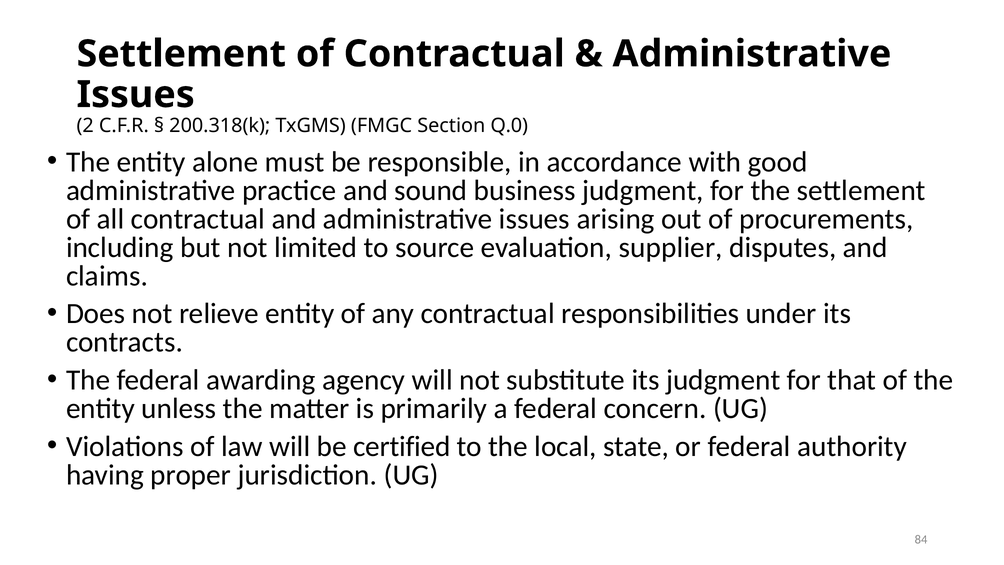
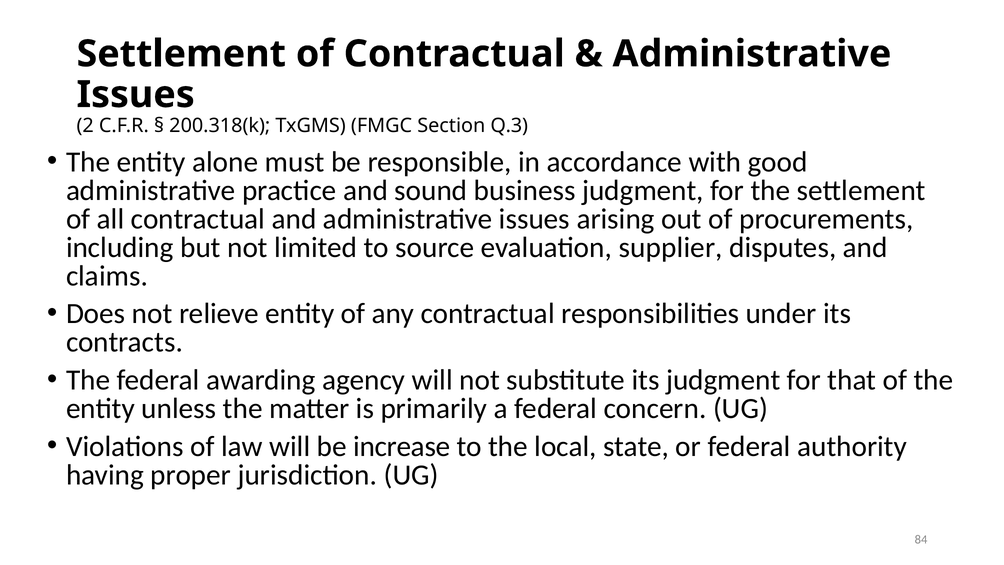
Q.0: Q.0 -> Q.3 (509, 126)
certified: certified -> increase (402, 446)
